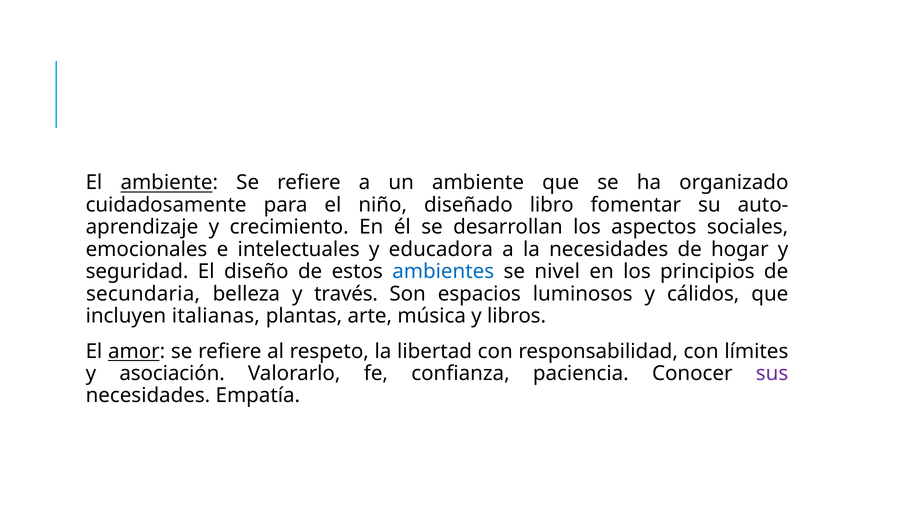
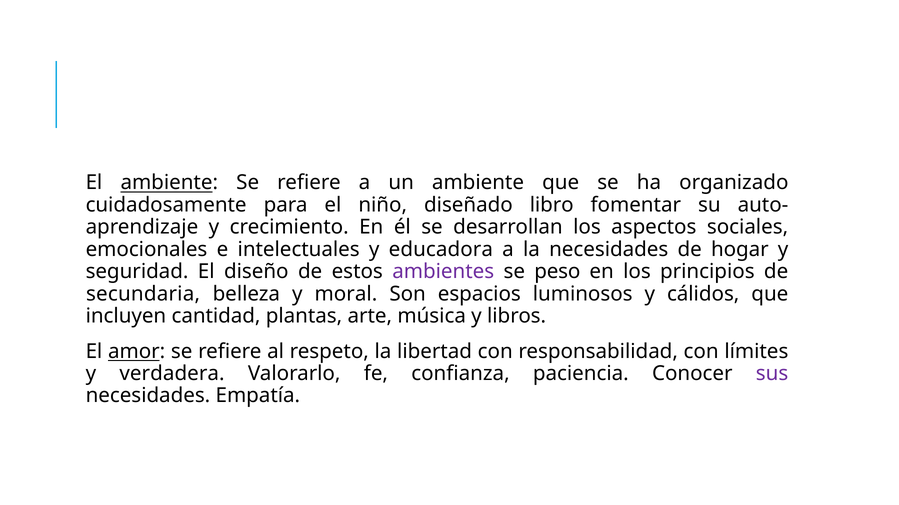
ambientes colour: blue -> purple (443, 272)
nivel: nivel -> peso (557, 272)
través: través -> moral (346, 294)
italianas: italianas -> cantidad (216, 316)
asociación: asociación -> verdadera (172, 374)
